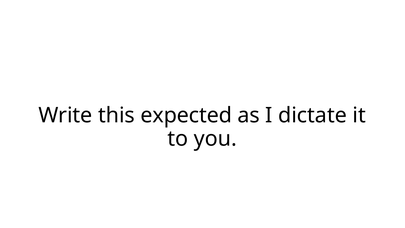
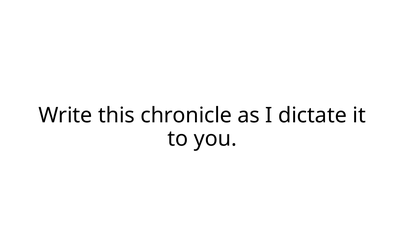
expected: expected -> chronicle (186, 115)
